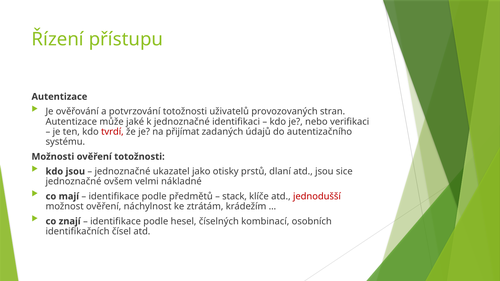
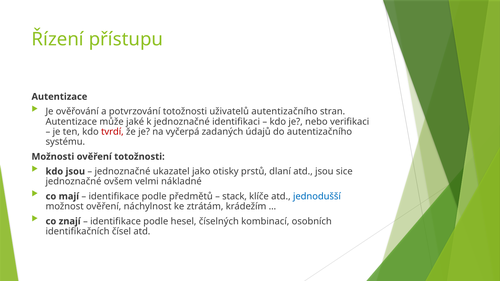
uživatelů provozovaných: provozovaných -> autentizačního (284, 112)
přijímat: přijímat -> vyčerpá (183, 132)
jednodušší colour: red -> blue (317, 197)
